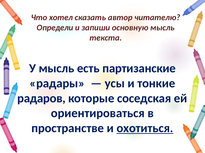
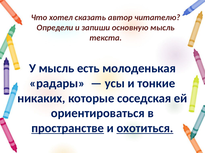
партизанские: партизанские -> молоденькая (139, 69)
радаров: радаров -> никаких (41, 99)
пространстве underline: none -> present (68, 129)
